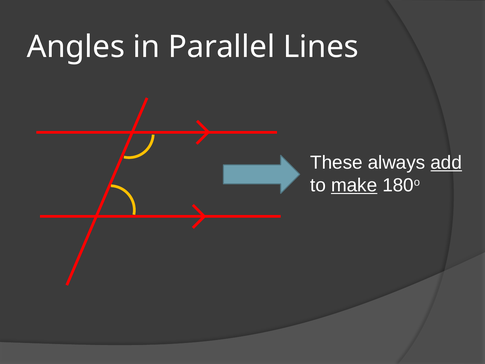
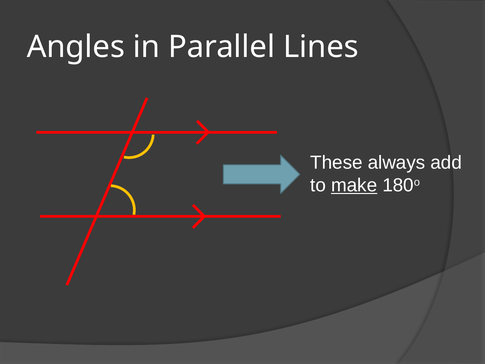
add underline: present -> none (446, 163)
